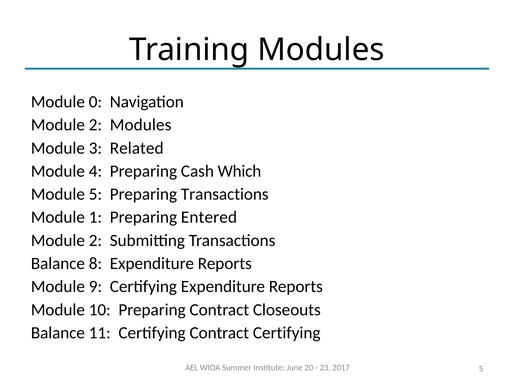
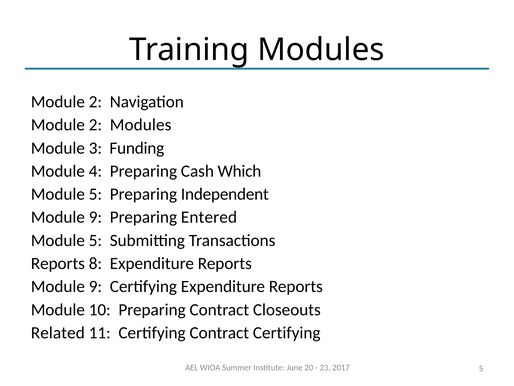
0: 0 -> 2 (95, 102)
Related: Related -> Funding (137, 148)
Preparing Transactions: Transactions -> Independent (225, 194)
1: 1 -> 9 (95, 217)
2: 2 -> 5 (95, 240)
Balance: Balance -> Reports (58, 263)
Balance: Balance -> Related (58, 332)
